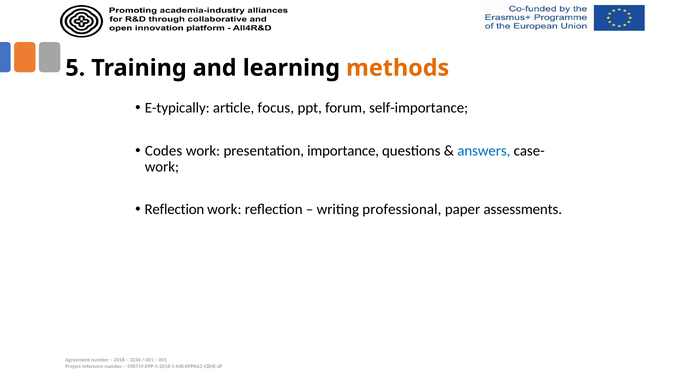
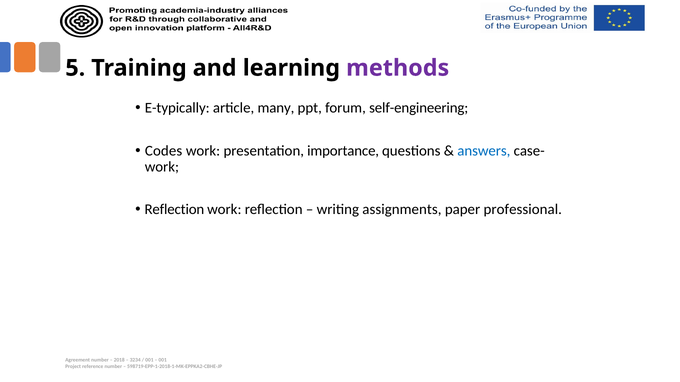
methods colour: orange -> purple (398, 68)
focus: focus -> many (276, 108)
self-importance: self-importance -> self-engineering (419, 108)
professional: professional -> assignments (402, 210)
assessments: assessments -> professional (523, 210)
